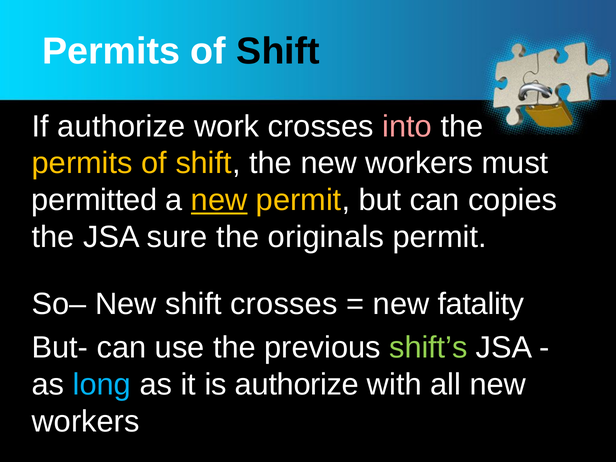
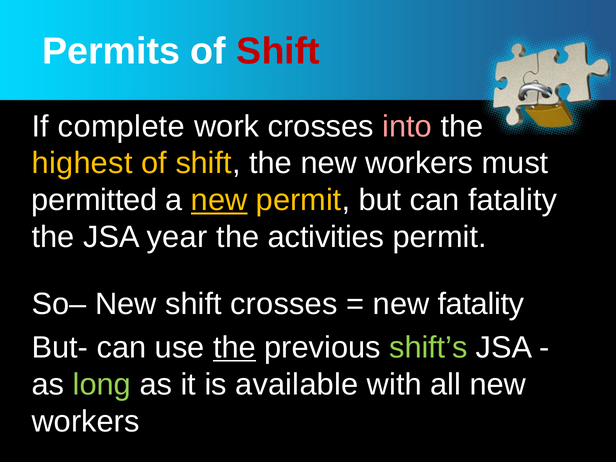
Shift colour: black -> red (278, 51)
If authorize: authorize -> complete (121, 126)
permits: permits -> highest (82, 163)
can copies: copies -> fatality (513, 200)
sure: sure -> year (177, 237)
originals: originals -> activities (326, 237)
the underline: none -> present (234, 347)
long colour: light blue -> light green (102, 384)
is authorize: authorize -> available (297, 384)
